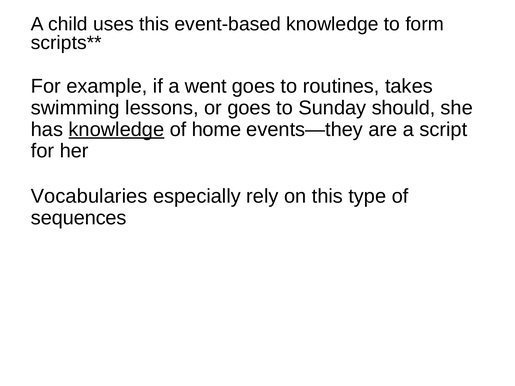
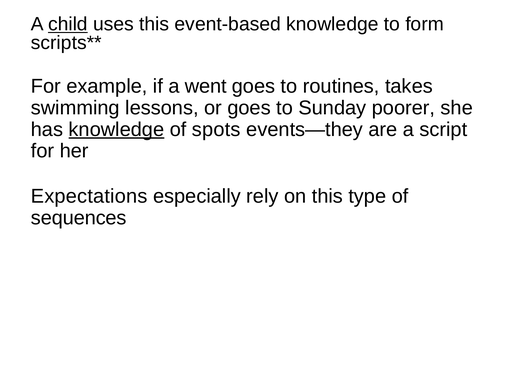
child underline: none -> present (68, 24)
should: should -> poorer (403, 108)
home: home -> spots (216, 129)
Vocabularies: Vocabularies -> Expectations (89, 196)
